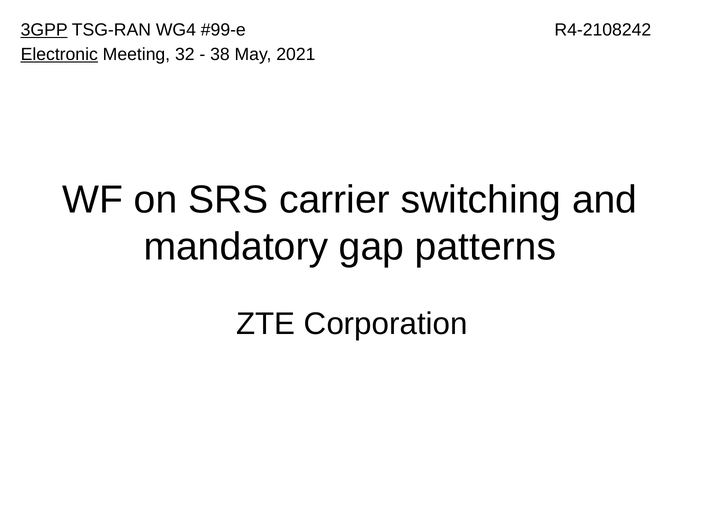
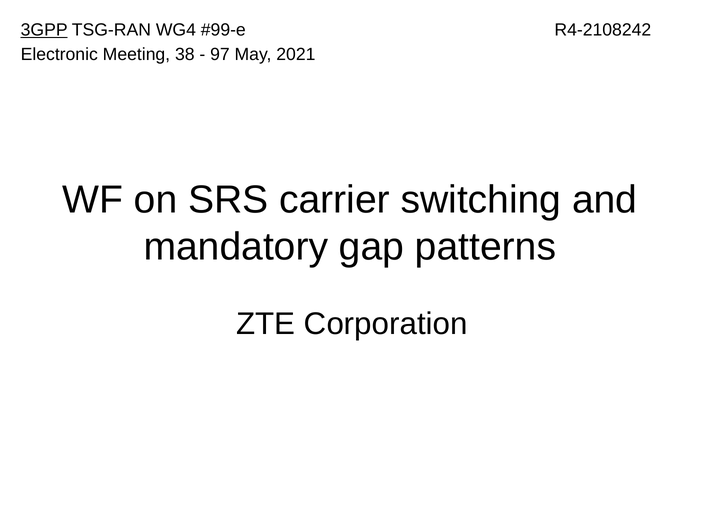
Electronic underline: present -> none (59, 54)
32: 32 -> 38 (185, 54)
38: 38 -> 97 (220, 54)
